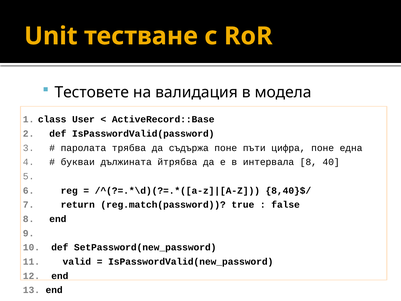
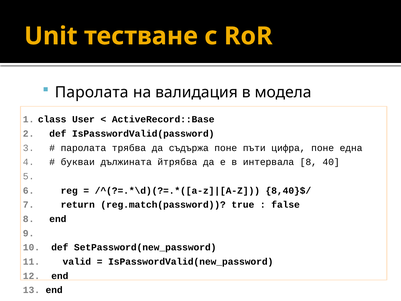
Тестовете: Тестовете -> Паролата (92, 92)
